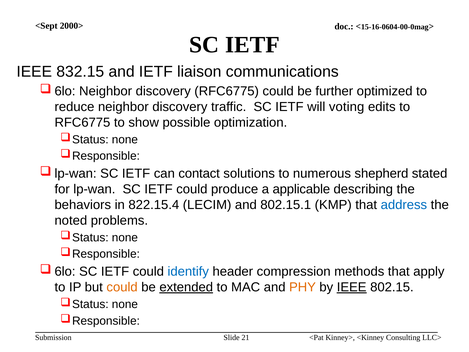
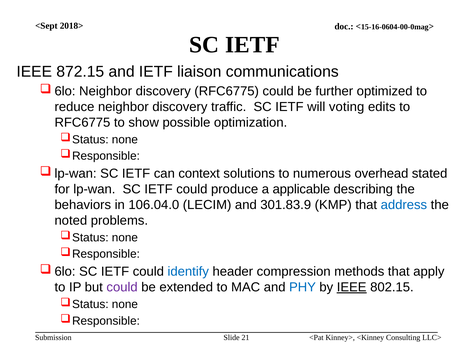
2000>: 2000> -> 2018> (72, 26)
832.15: 832.15 -> 872.15 (80, 71)
contact: contact -> context (199, 173)
shepherd: shepherd -> overhead (381, 173)
822.15.4: 822.15.4 -> 106.04.0 (154, 205)
802.15.1: 802.15.1 -> 301.83.9 (286, 205)
could colour: orange -> purple (122, 287)
extended underline: present -> none (186, 287)
PHY colour: orange -> blue (303, 287)
